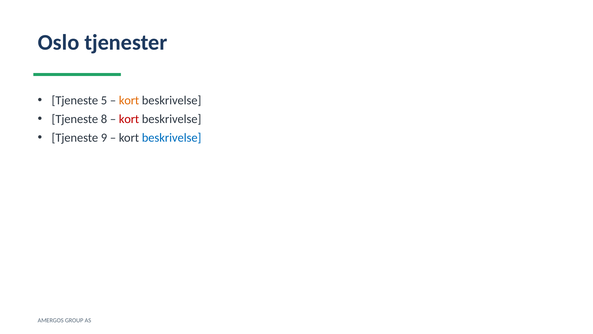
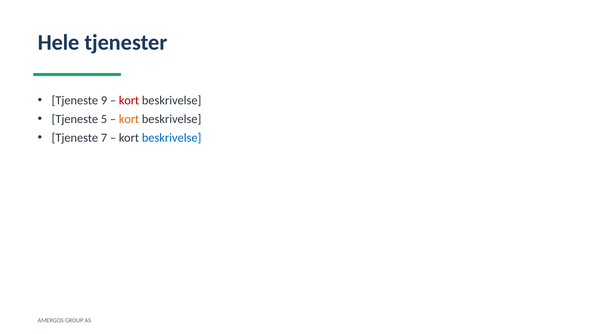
Oslo: Oslo -> Hele (59, 42)
5: 5 -> 9 (104, 100)
kort colour: orange -> red (129, 100)
8: 8 -> 5 (104, 119)
kort colour: red -> orange (129, 119)
9: 9 -> 7 (104, 138)
